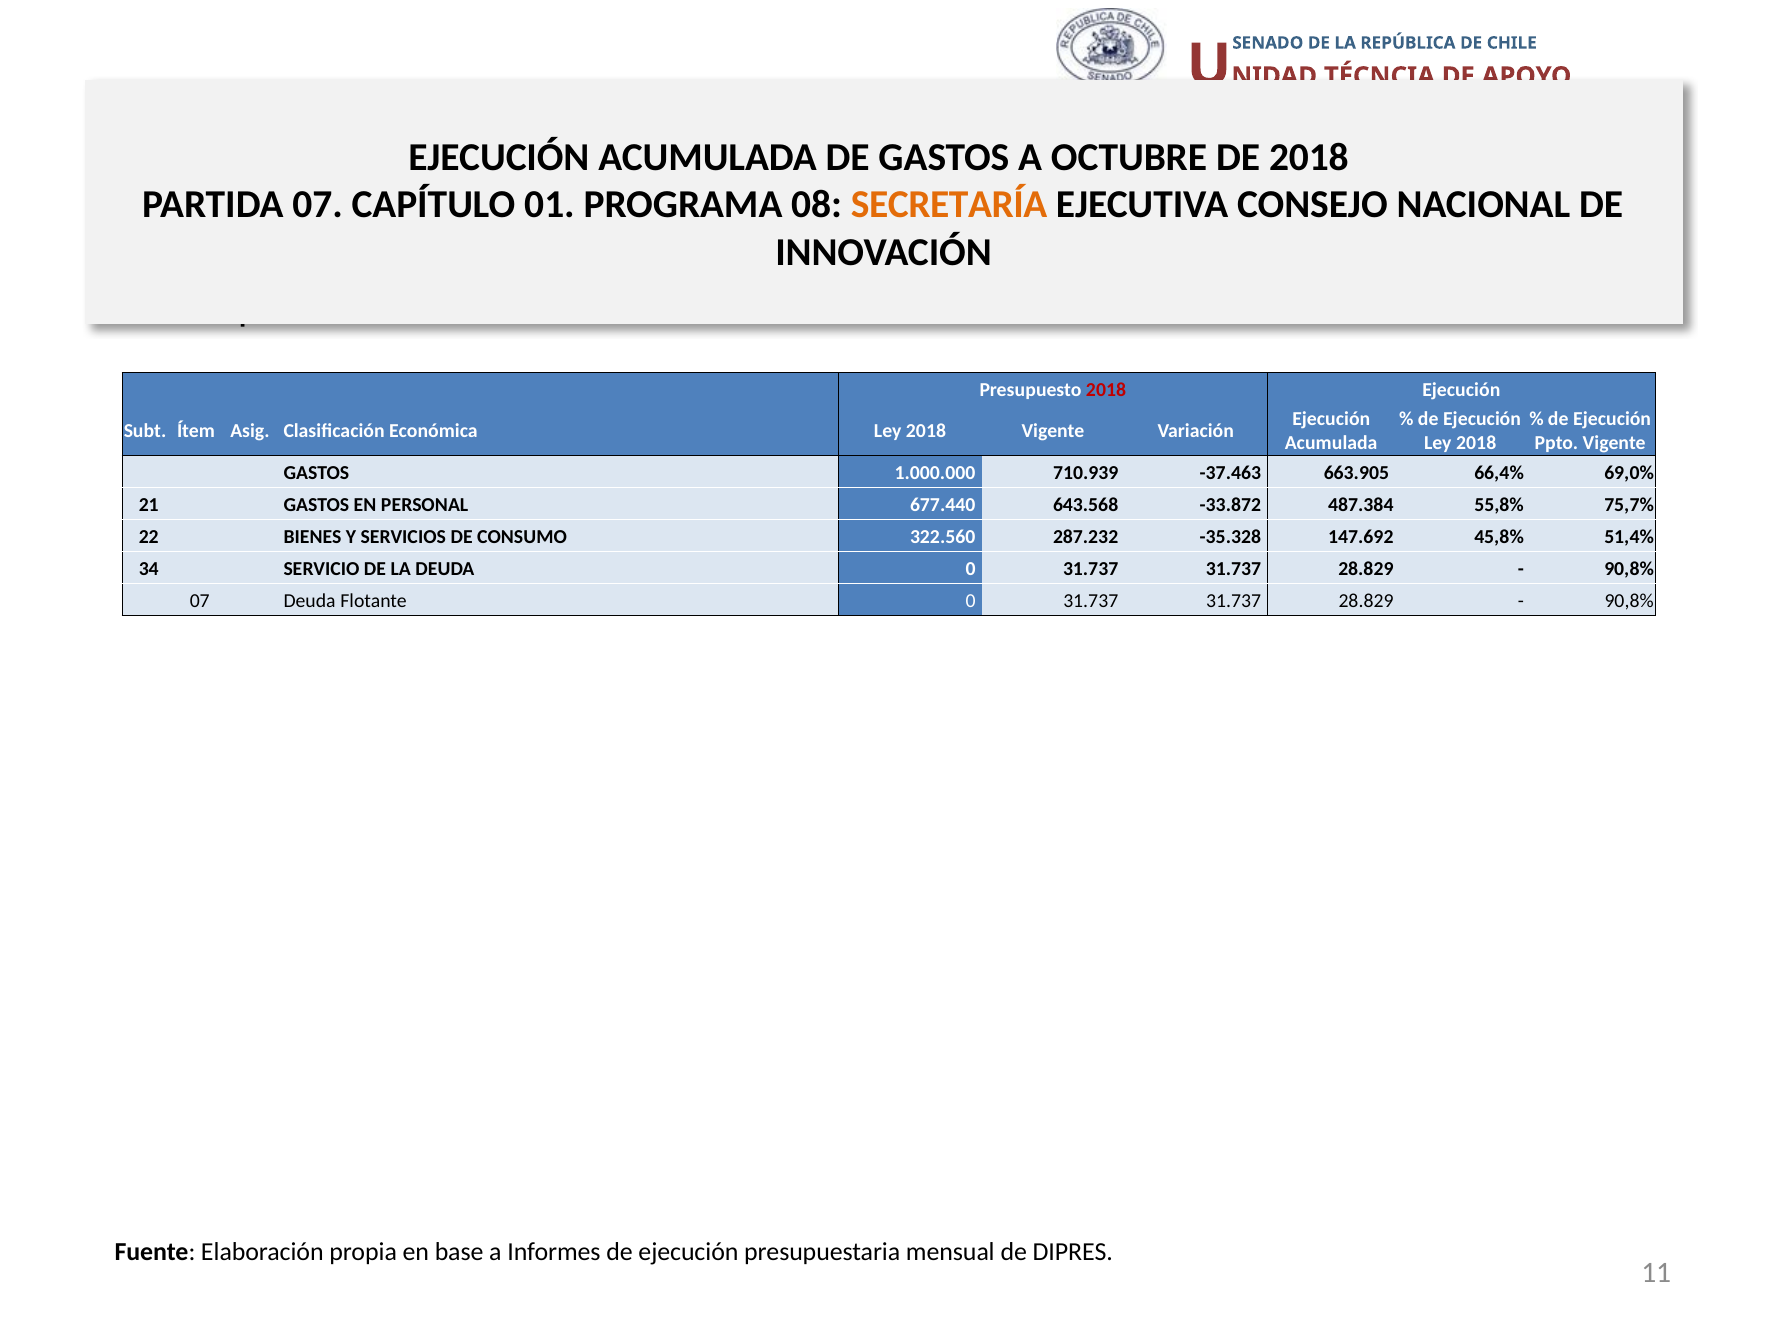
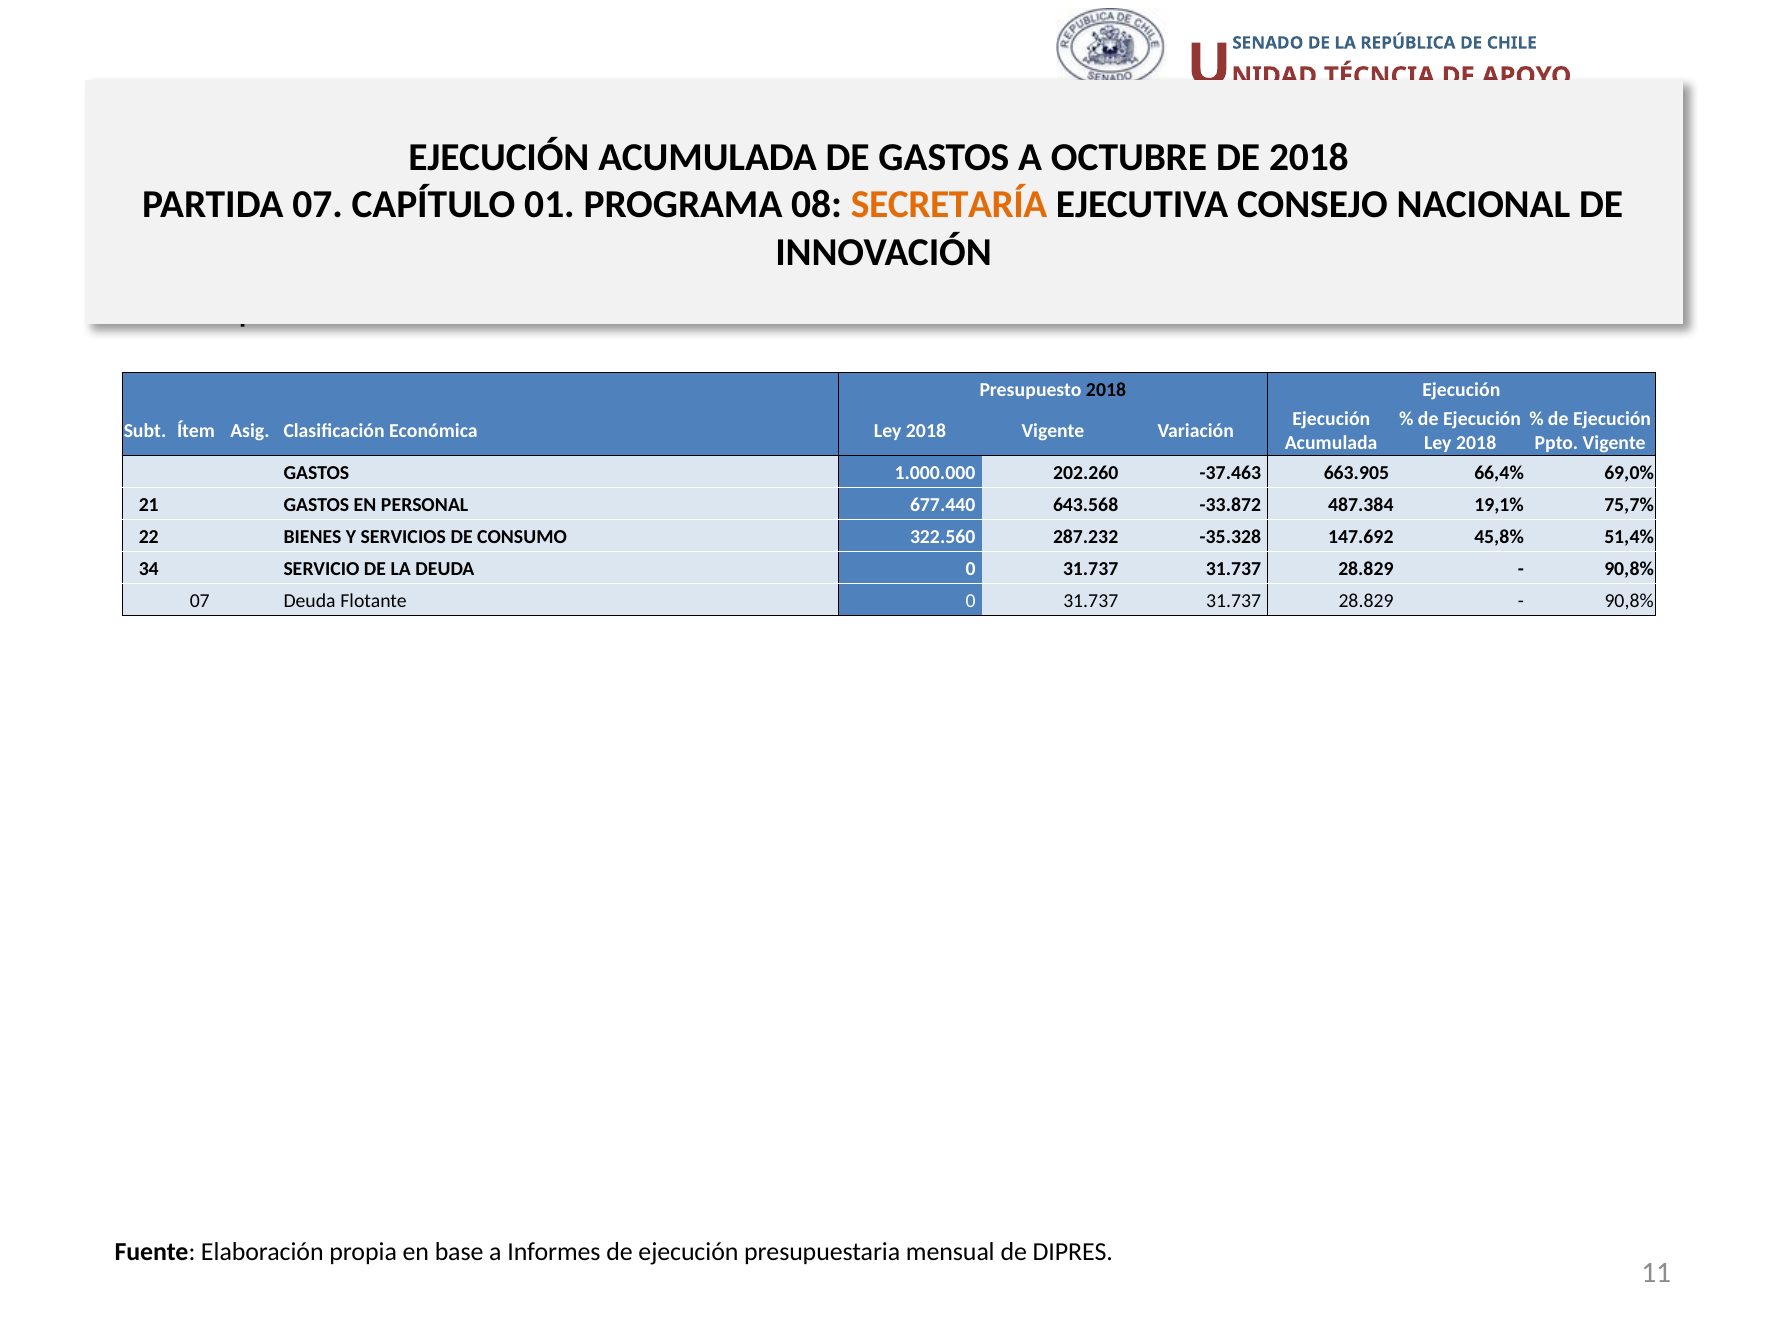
2018 colour: red -> black (1106, 390)
710.939: 710.939 -> 202.260 (1086, 473)
55,8%: 55,8% -> 19,1% (1499, 505)
